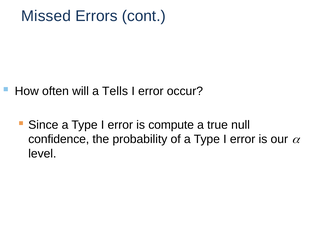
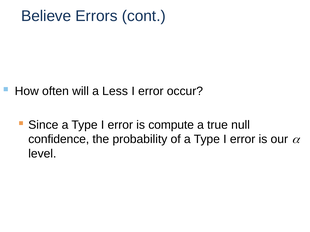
Missed: Missed -> Believe (46, 16)
Tells: Tells -> Less (115, 91)
